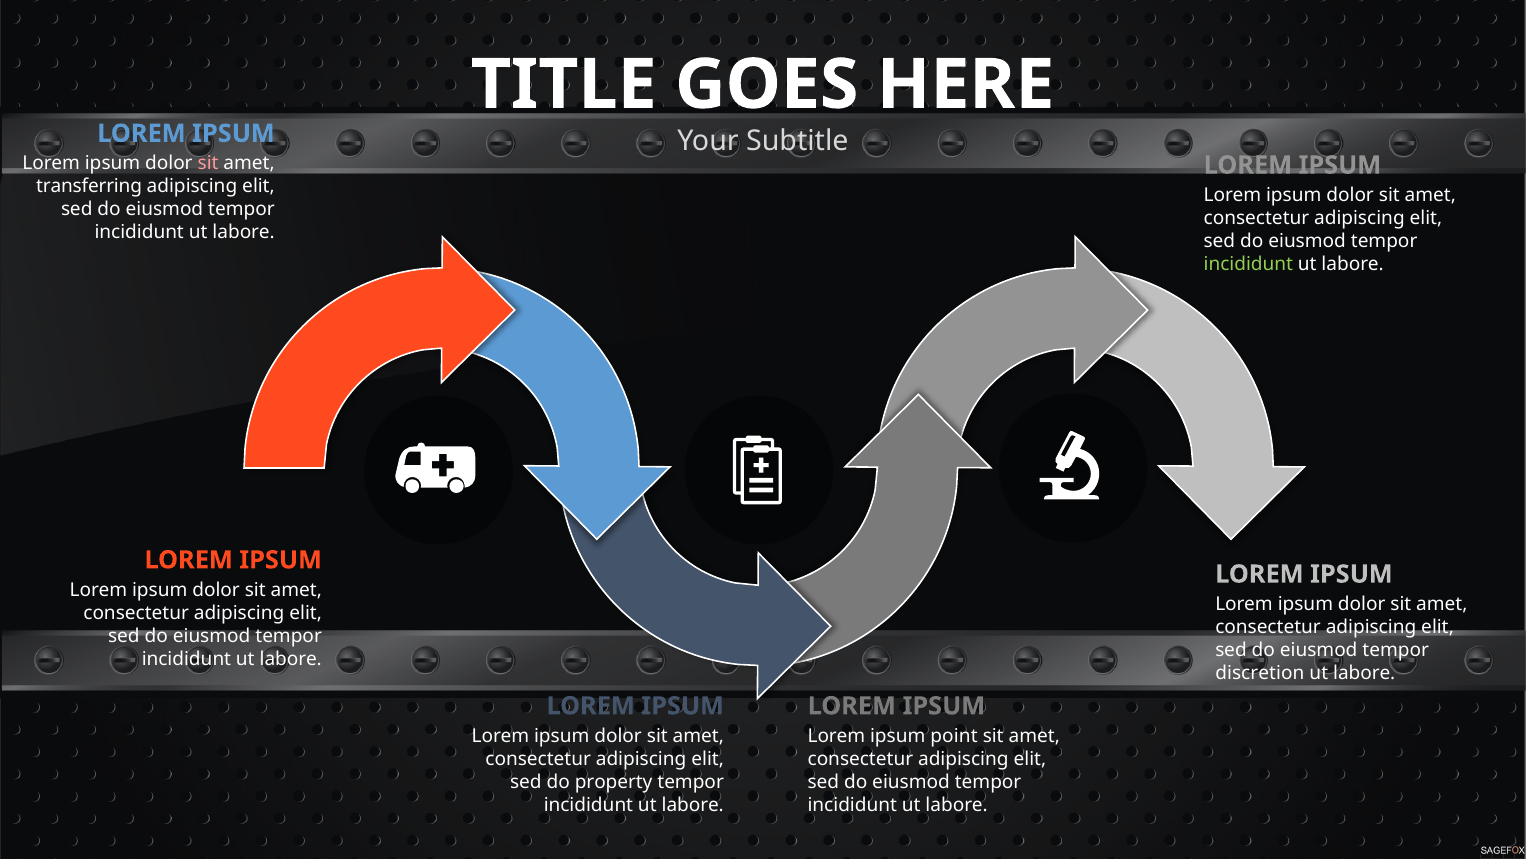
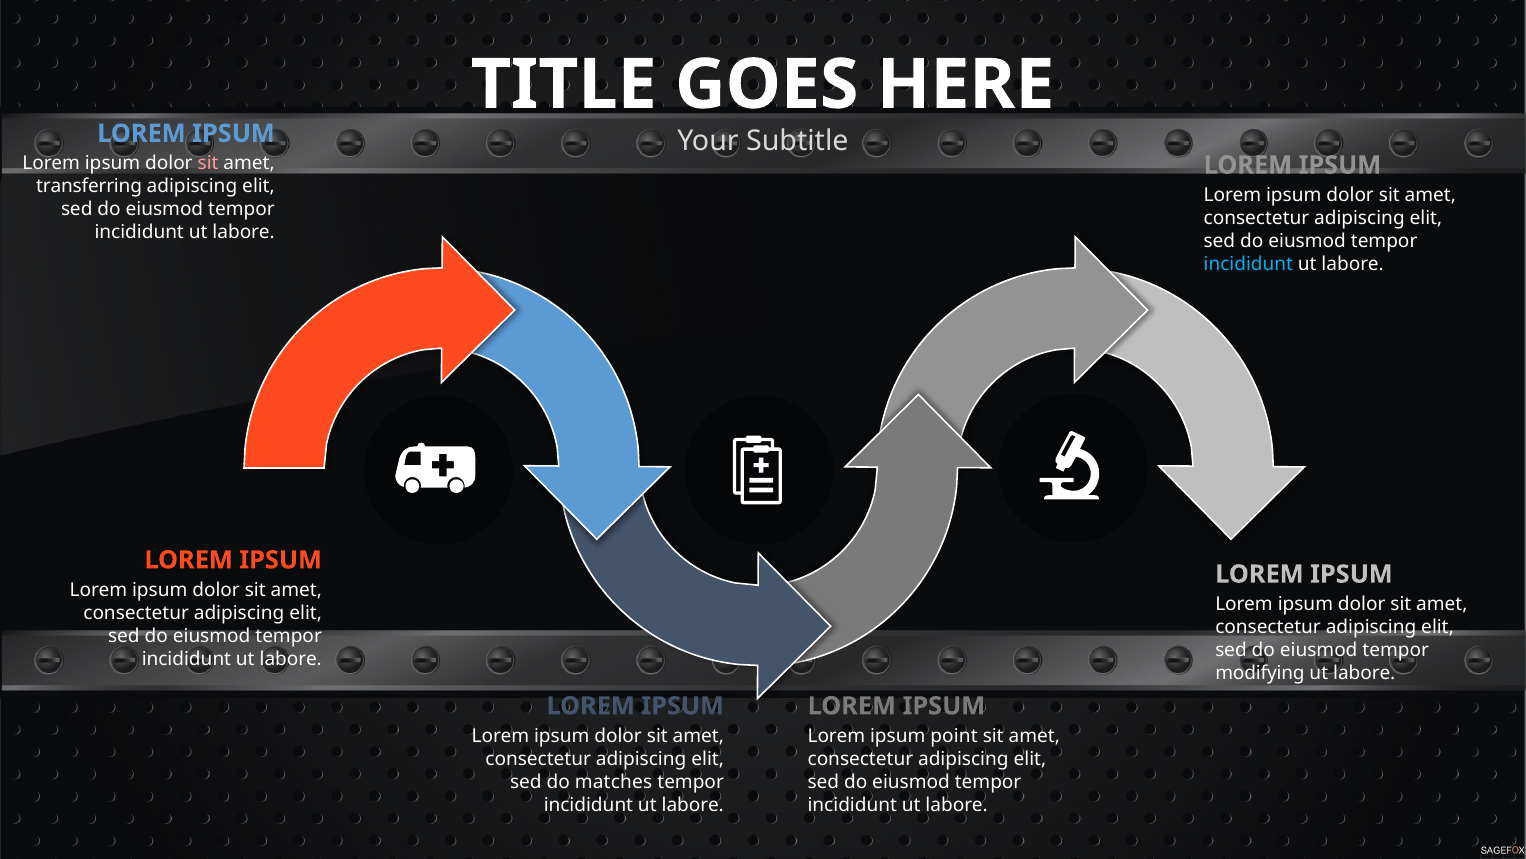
incididunt colour: light green -> light blue (1248, 264)
discretion: discretion -> modifying (1260, 673)
property: property -> matches (613, 781)
